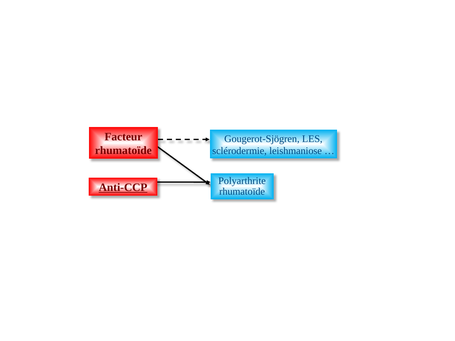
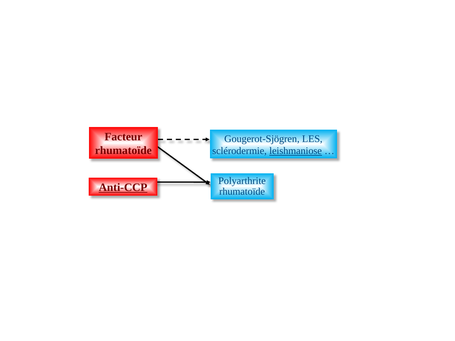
leishmaniose underline: none -> present (296, 151)
